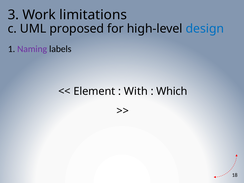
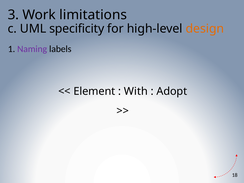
proposed: proposed -> specificity (77, 29)
design colour: blue -> orange (205, 29)
Which: Which -> Adopt (172, 91)
